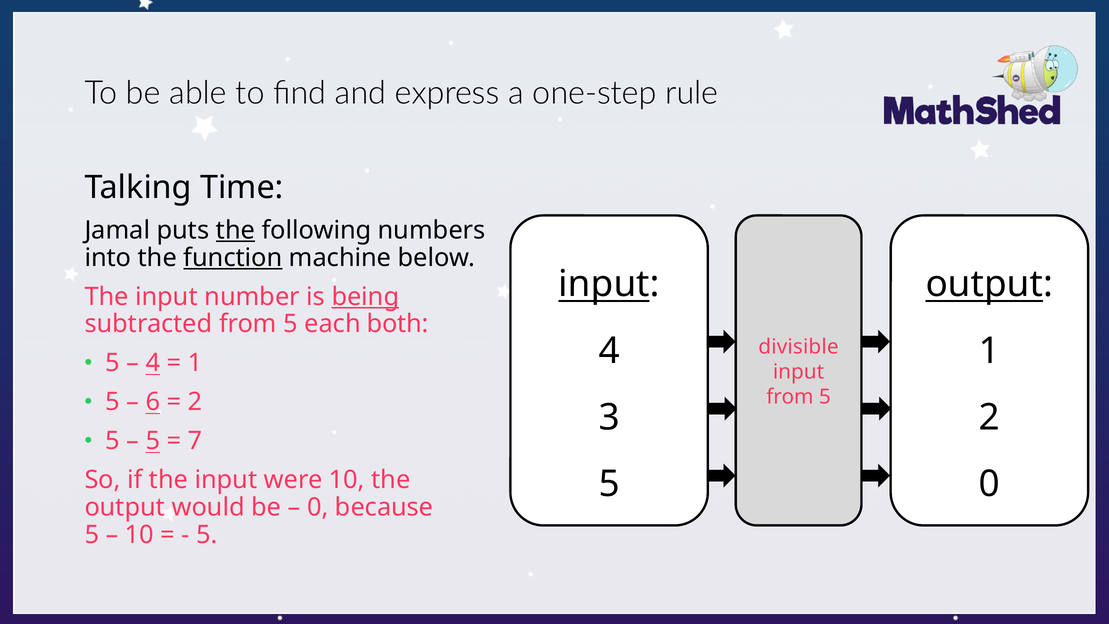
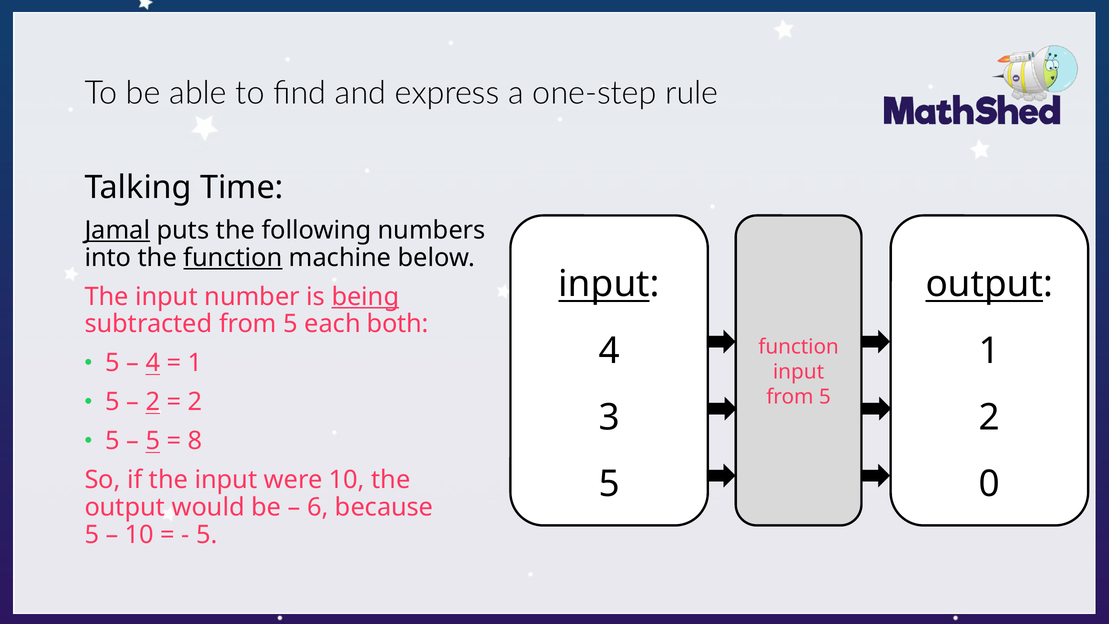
Jamal underline: none -> present (117, 230)
the underline: present -> none (235, 230)
divisible: divisible -> function (799, 347)
6: 6 -> 2 (153, 402)
7: 7 -> 8 (195, 441)
0: 0 -> 6 (318, 507)
